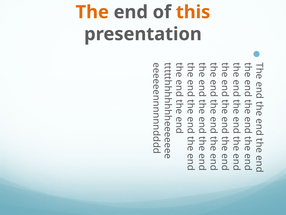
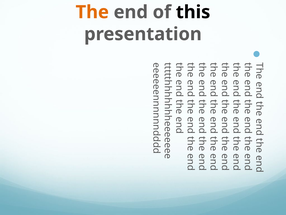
this colour: orange -> black (193, 12)
